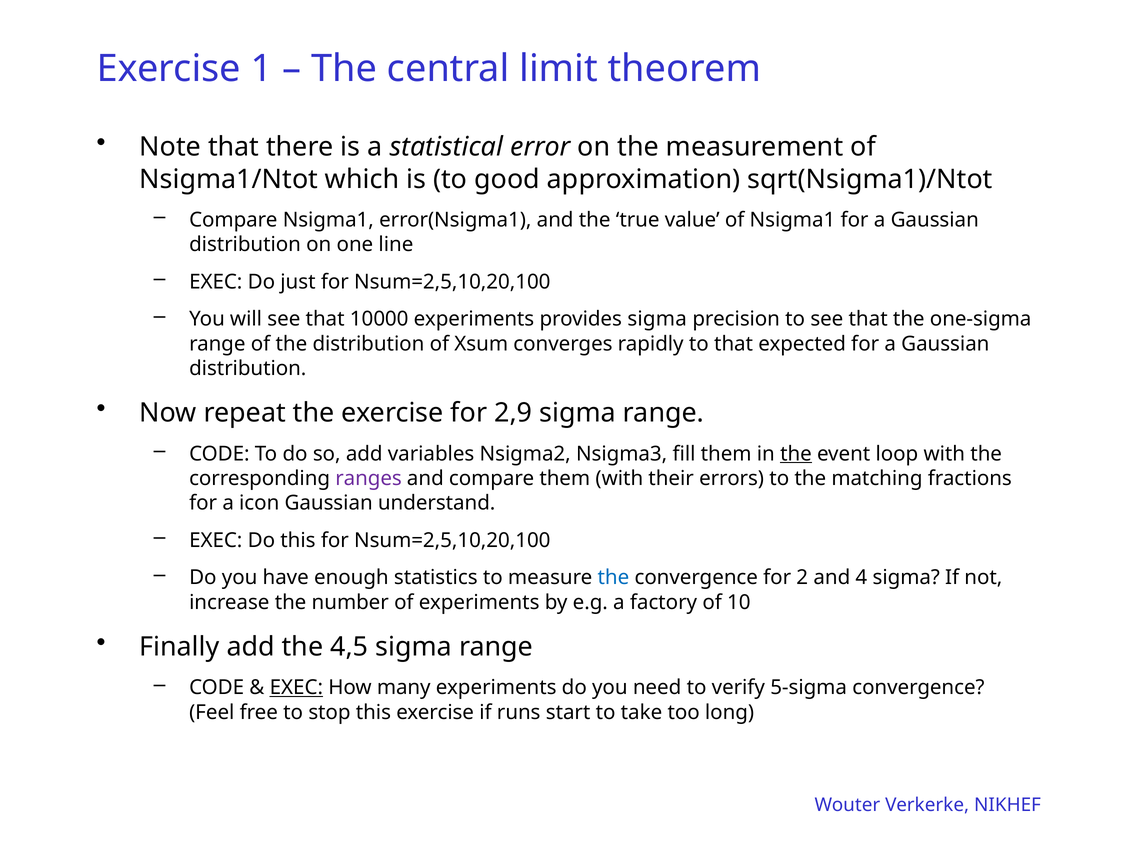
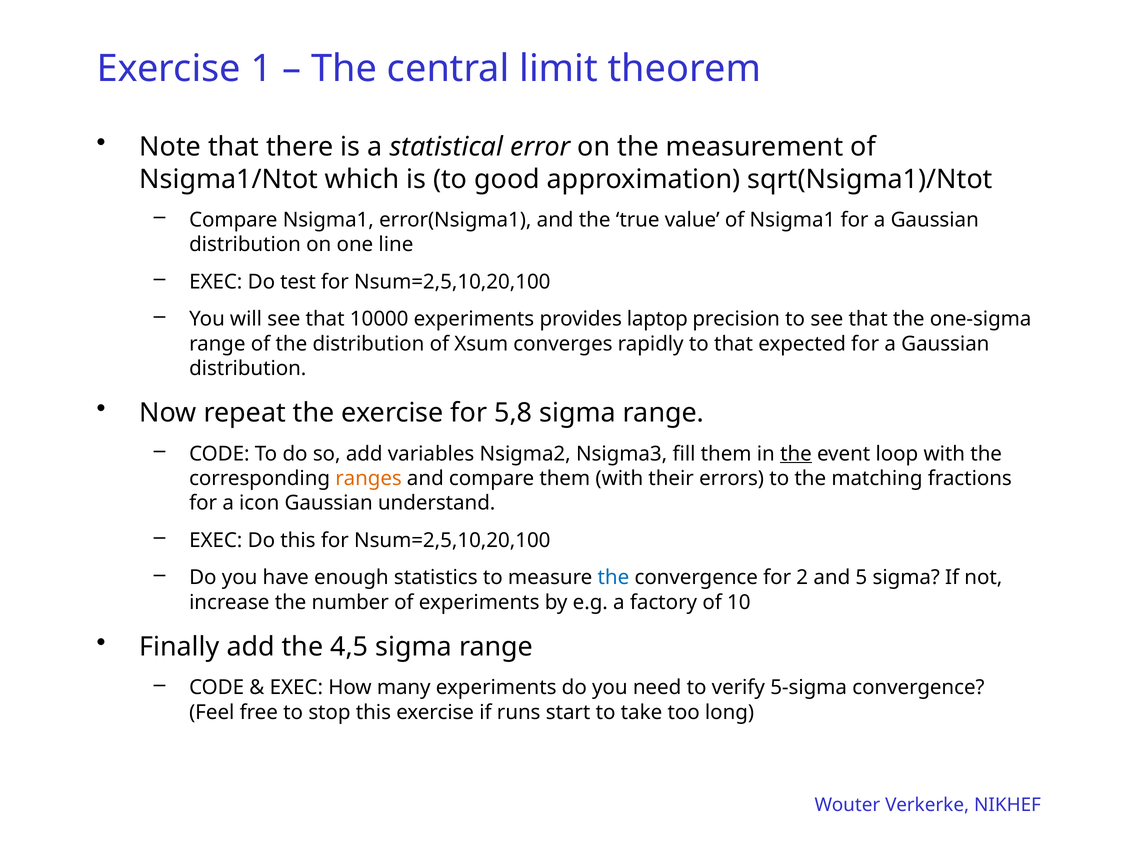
just: just -> test (298, 282)
provides sigma: sigma -> laptop (657, 319)
2,9: 2,9 -> 5,8 (513, 413)
ranges colour: purple -> orange (369, 479)
4: 4 -> 5 (861, 578)
EXEC underline: present -> none (296, 688)
